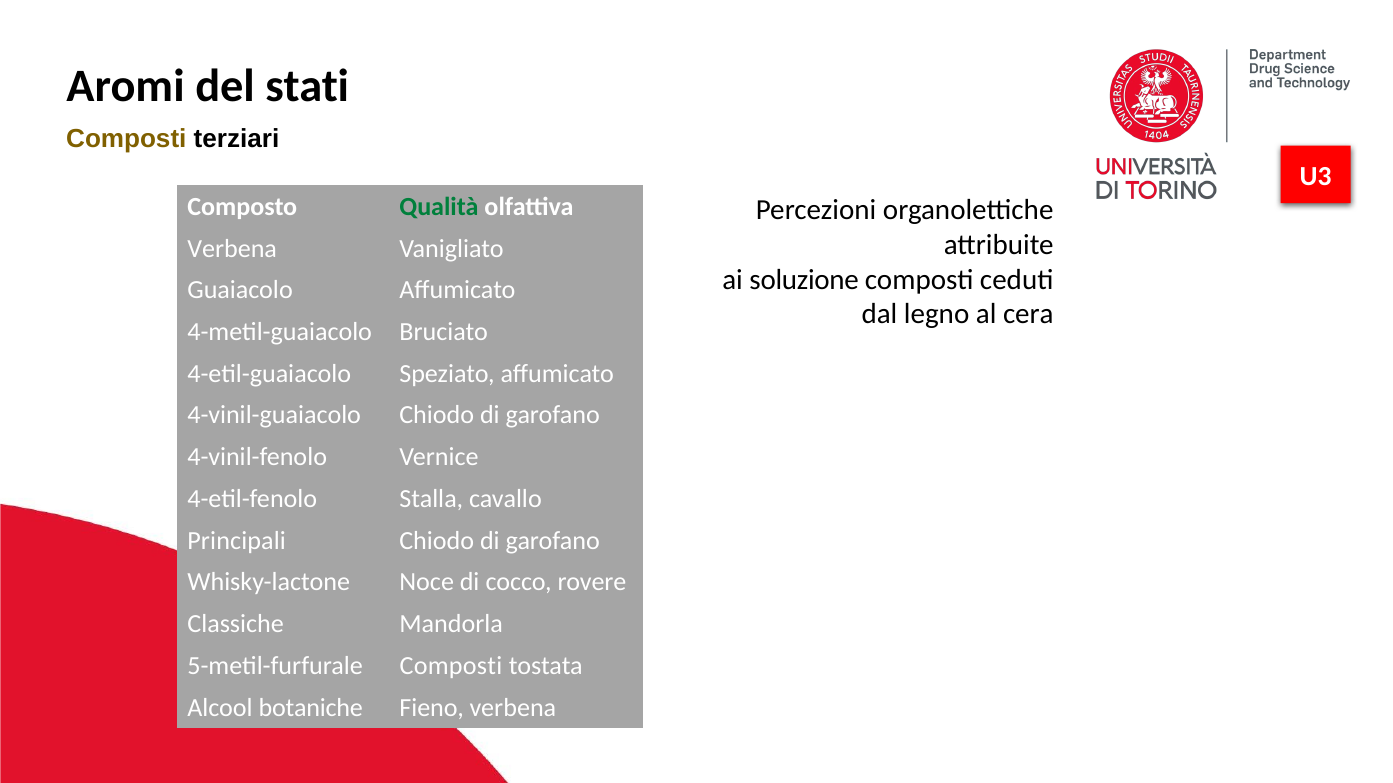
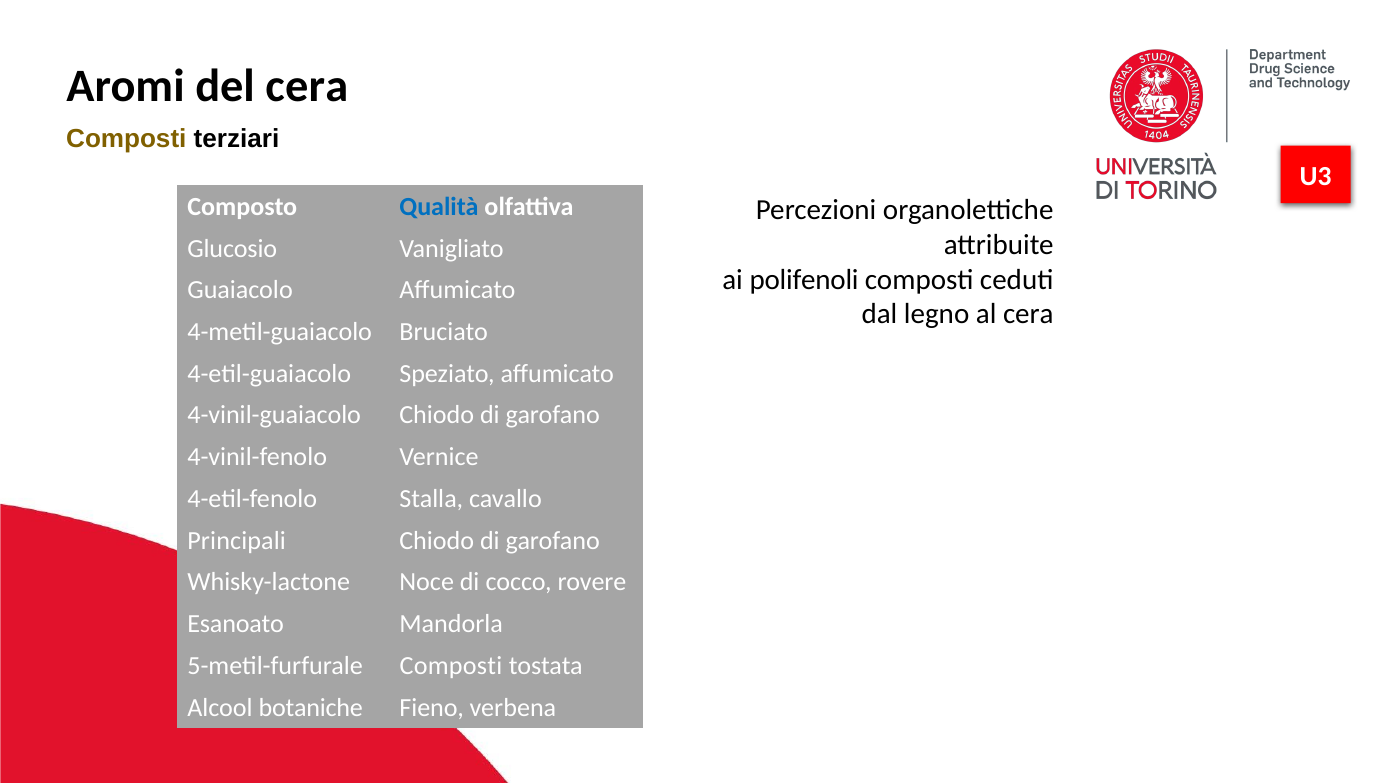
del stati: stati -> cera (307, 86)
Qualità colour: green -> blue (439, 207)
Verbena: Verbena -> Glucosio (232, 249)
soluzione: soluzione -> polifenoli (804, 280)
Classiche: Classiche -> Esanoato (236, 624)
